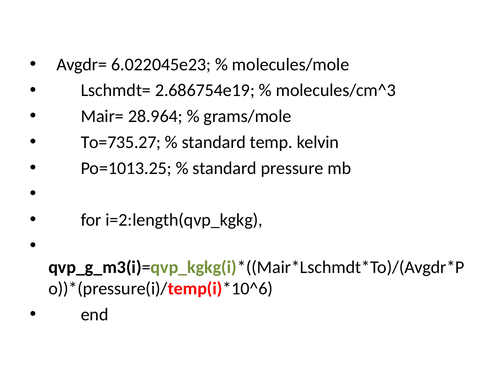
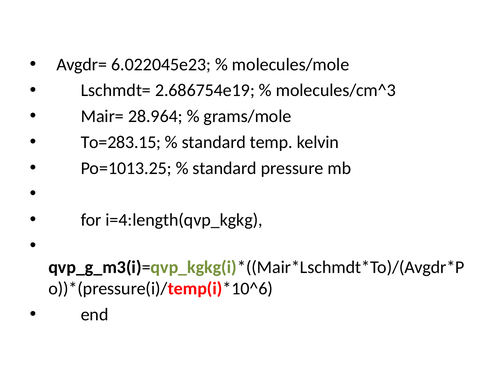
To=735.27: To=735.27 -> To=283.15 (121, 142)
i=2:length(qvp_kgkg: i=2:length(qvp_kgkg -> i=4:length(qvp_kgkg (184, 220)
